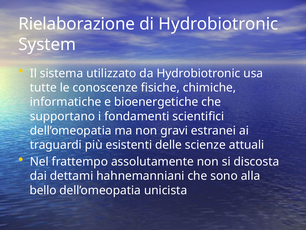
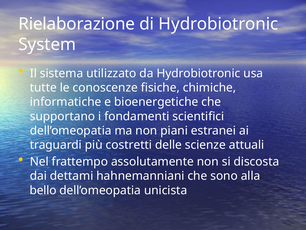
gravi: gravi -> piani (174, 130)
esistenti: esistenti -> costretti (129, 145)
